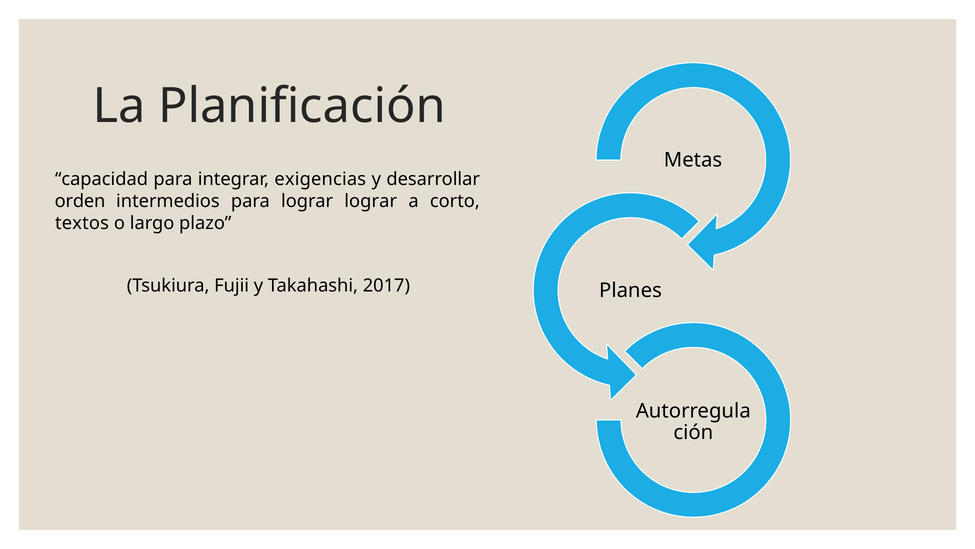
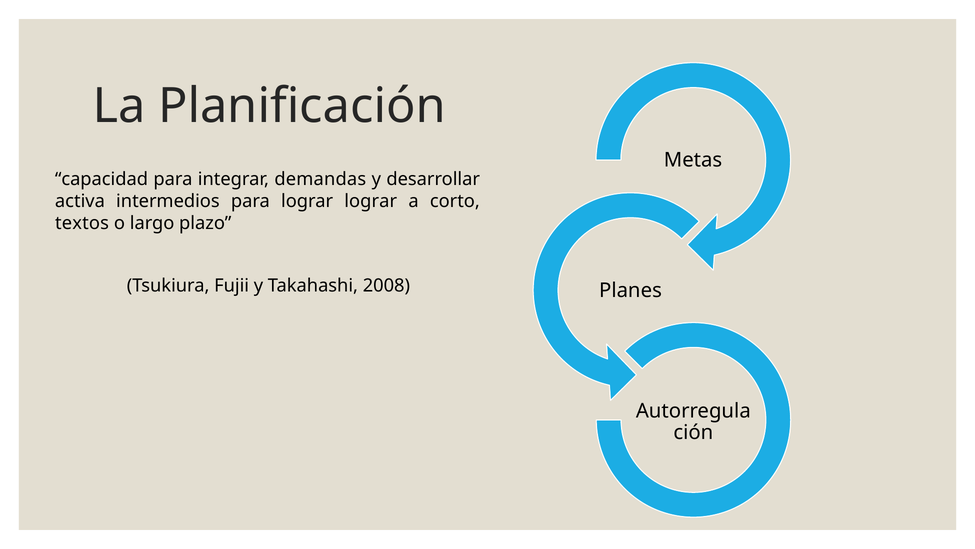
exigencias: exigencias -> demandas (320, 179)
orden: orden -> activa (80, 201)
2017: 2017 -> 2008 (386, 285)
